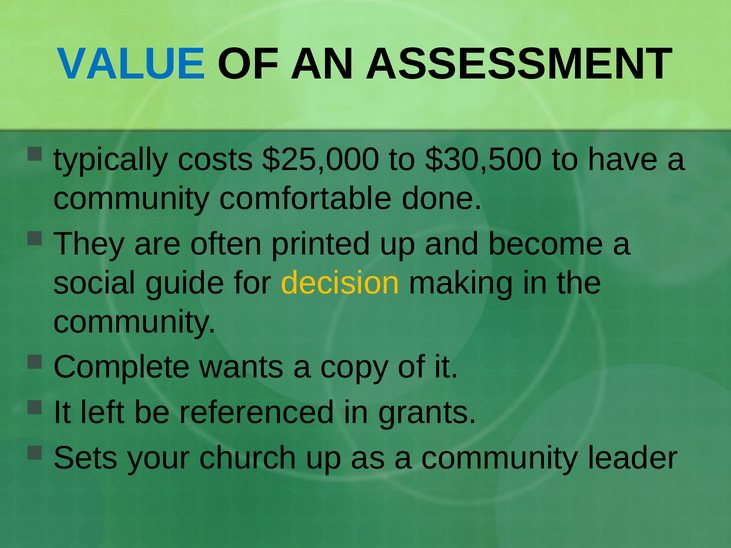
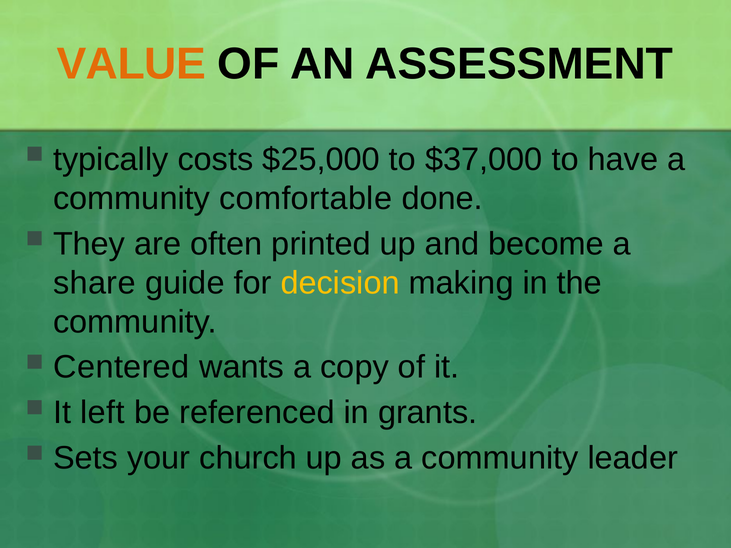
VALUE colour: blue -> orange (131, 64)
$30,500: $30,500 -> $37,000 (484, 159)
social: social -> share (94, 283)
Complete: Complete -> Centered (121, 367)
